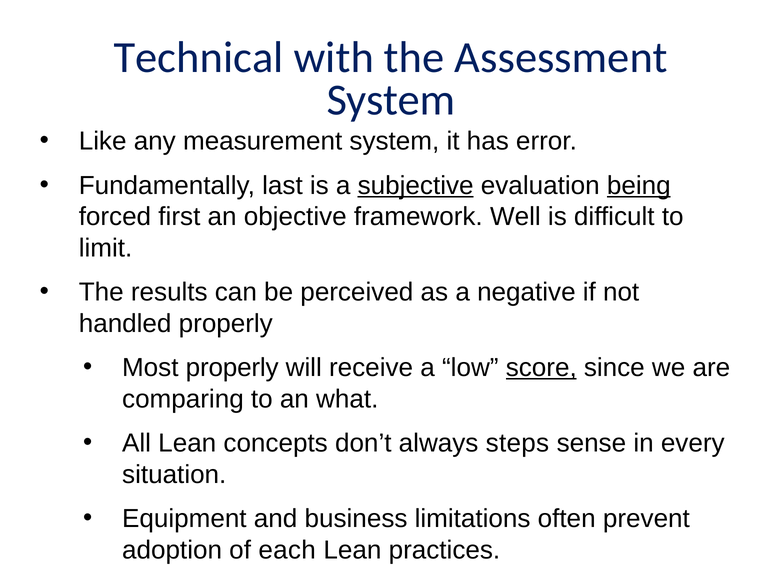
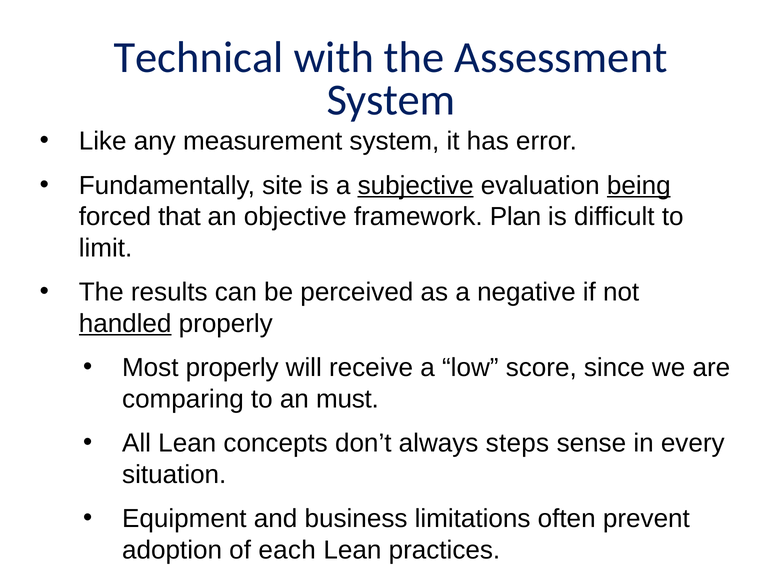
last: last -> site (282, 186)
first: first -> that (179, 217)
Well: Well -> Plan (516, 217)
handled underline: none -> present (125, 324)
score underline: present -> none (541, 368)
what: what -> must (347, 399)
